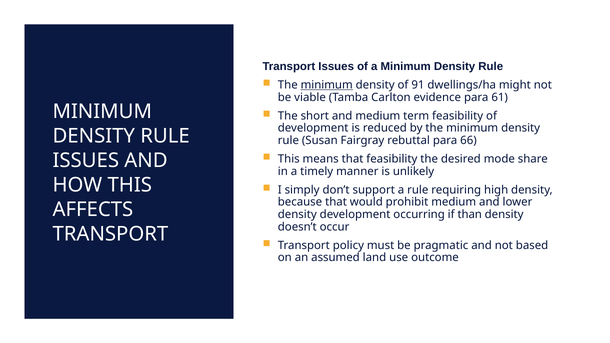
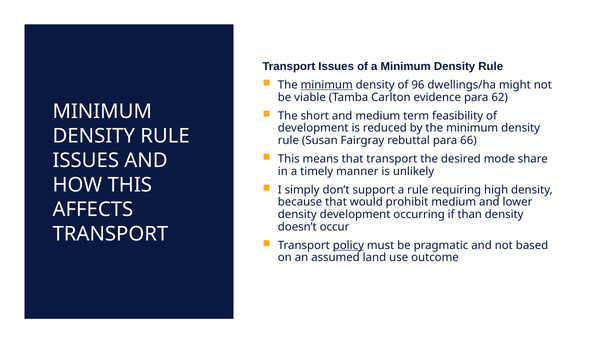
91: 91 -> 96 (418, 85)
61: 61 -> 62 (500, 97)
that feasibility: feasibility -> transport (392, 159)
policy underline: none -> present (348, 245)
